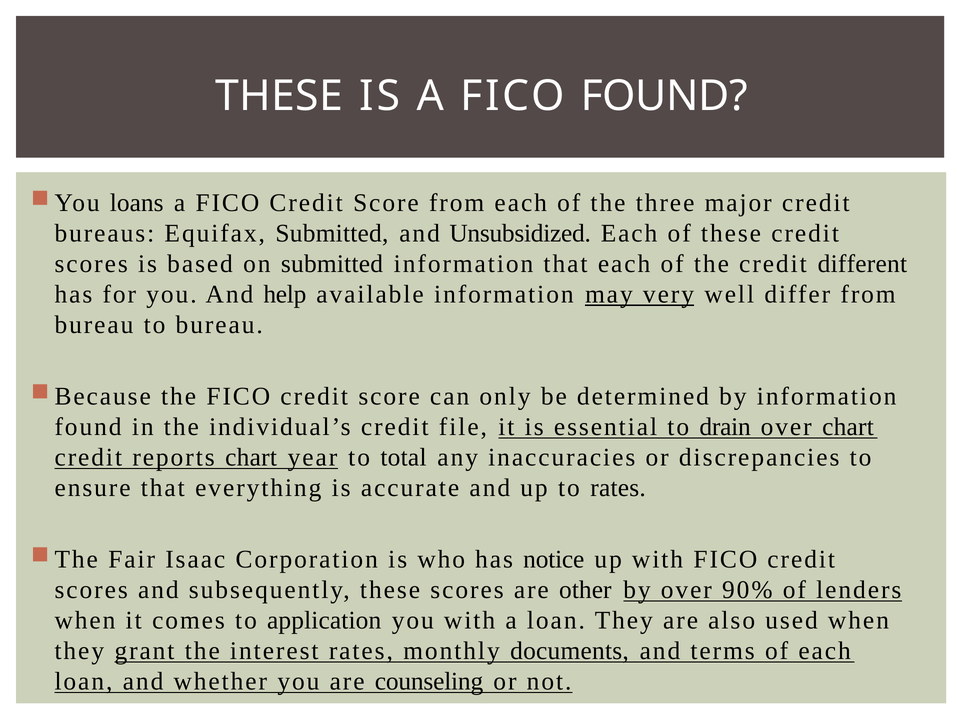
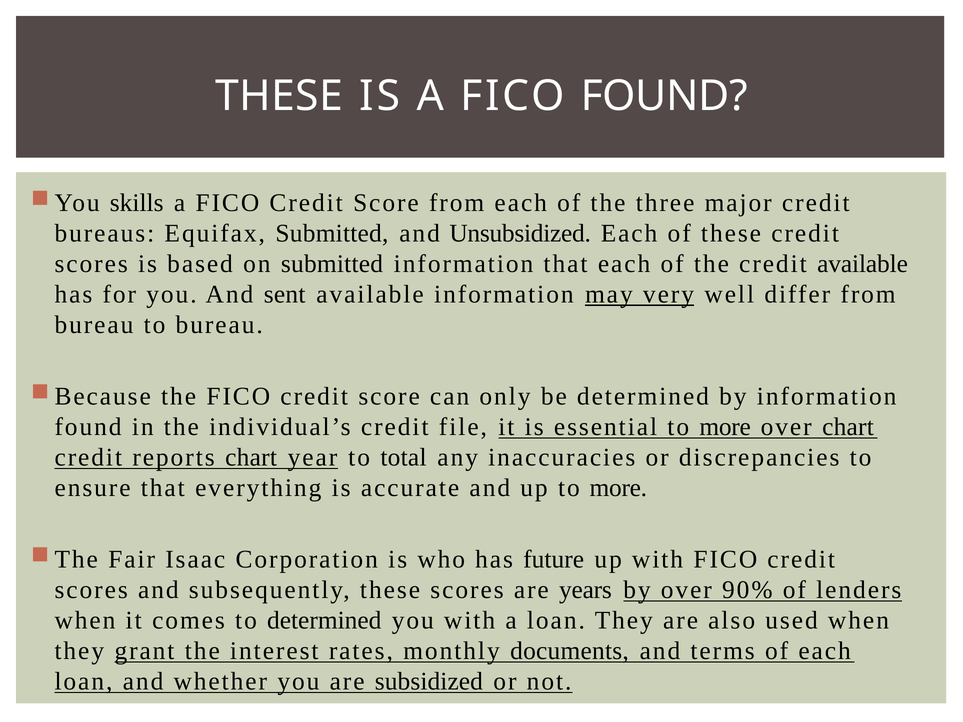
loans: loans -> skills (137, 203)
credit different: different -> available (863, 264)
help: help -> sent (285, 294)
essential to drain: drain -> more (725, 427)
up to rates: rates -> more (618, 488)
notice: notice -> future (554, 560)
other: other -> years (585, 590)
to application: application -> determined (324, 621)
counseling: counseling -> subsidized (429, 681)
